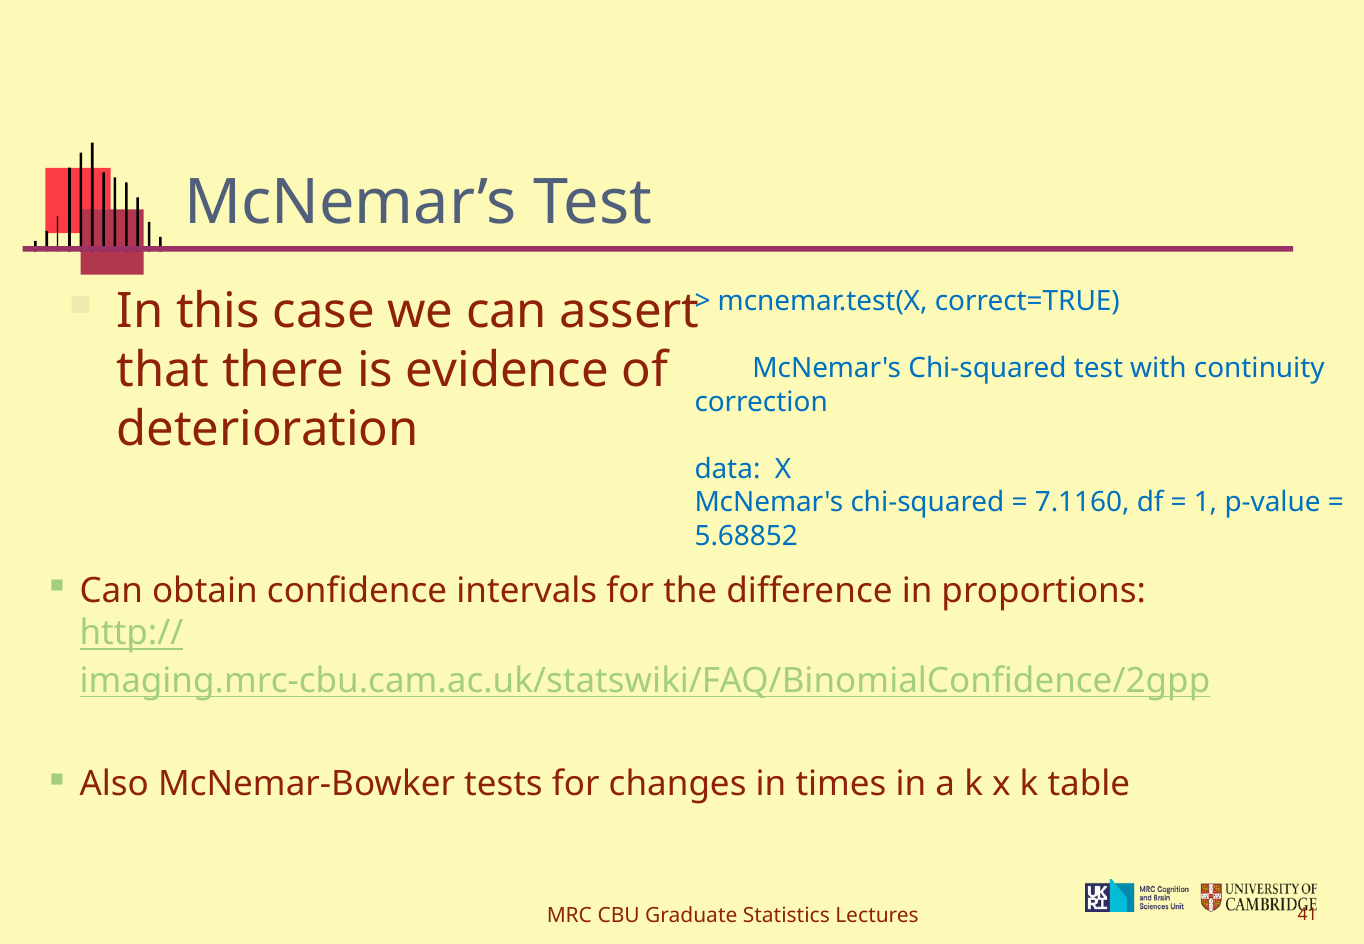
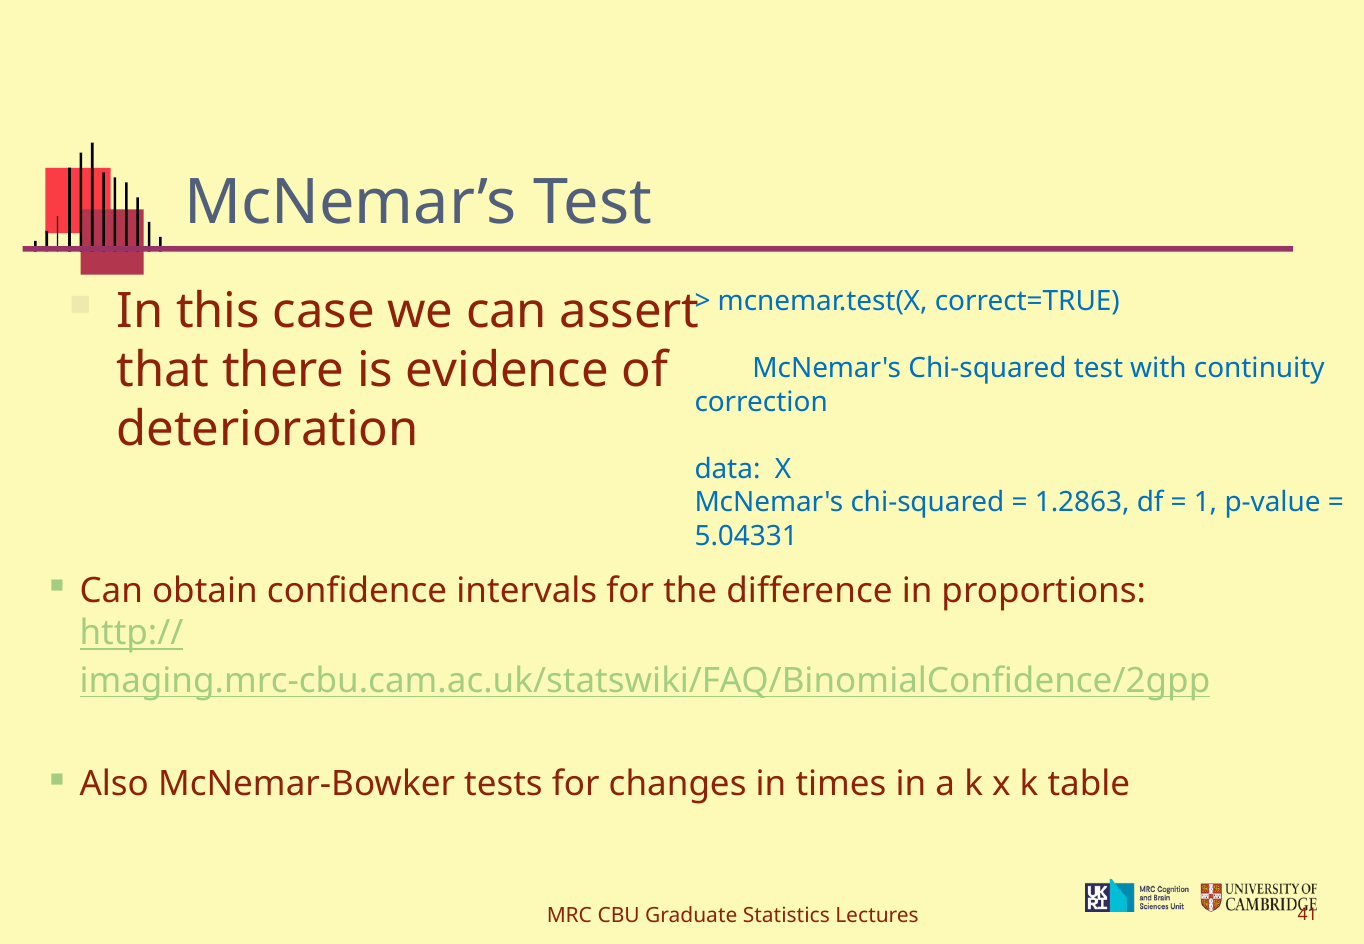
7.1160: 7.1160 -> 1.2863 (1082, 503)
5.68852: 5.68852 -> 5.04331 (746, 536)
